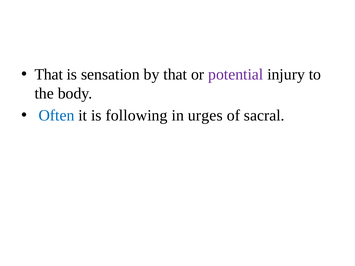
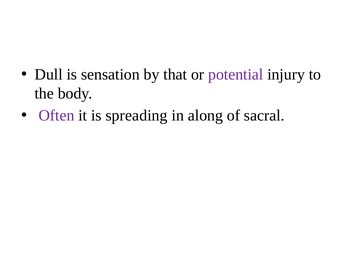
That: That -> Dull (49, 74)
Often colour: blue -> purple (56, 116)
following: following -> spreading (137, 116)
urges: urges -> along (205, 116)
